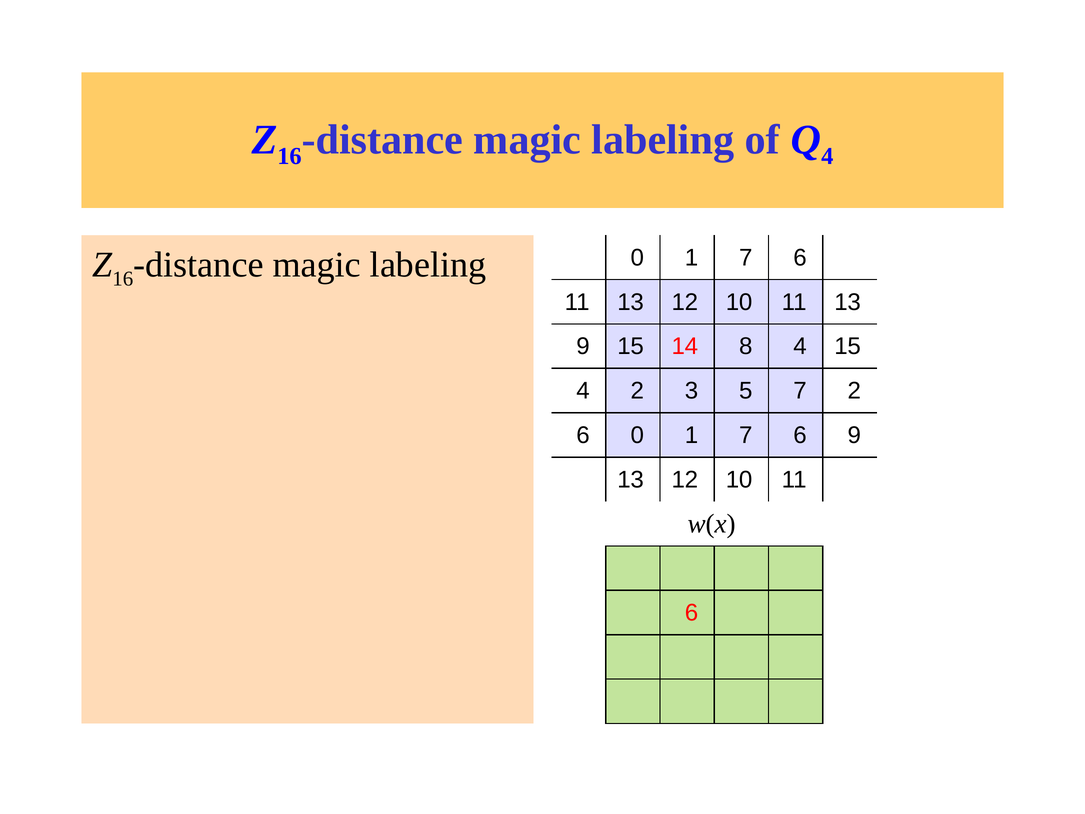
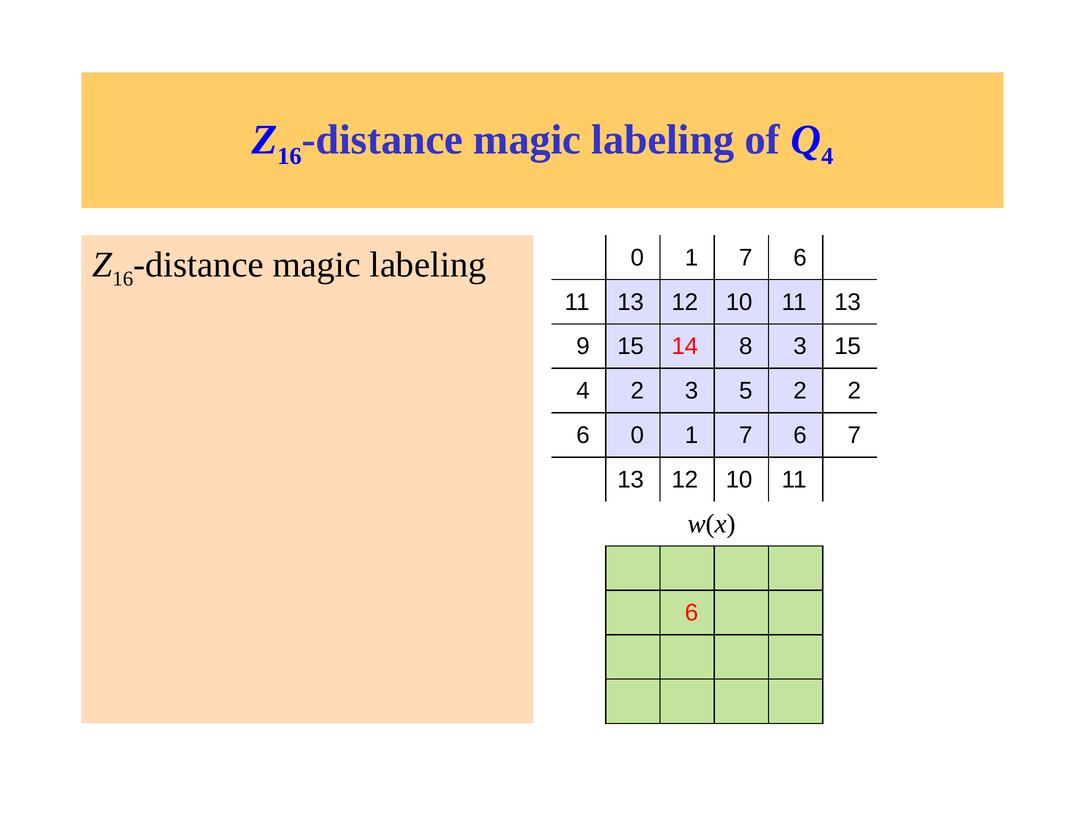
8 4: 4 -> 3 (800, 346)
5 7: 7 -> 2 (800, 391)
6 9: 9 -> 7 (854, 435)
